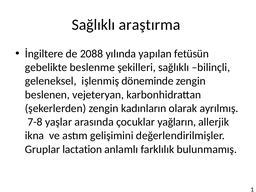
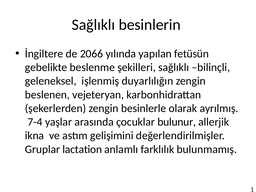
araştırma: araştırma -> besinlerin (150, 25)
2088: 2088 -> 2066 (92, 54)
döneminde: döneminde -> duyarlılığın (147, 81)
kadınların: kadınların -> besinlerle (144, 108)
7-8: 7-8 -> 7-4 (35, 122)
yağların: yağların -> bulunur (177, 122)
